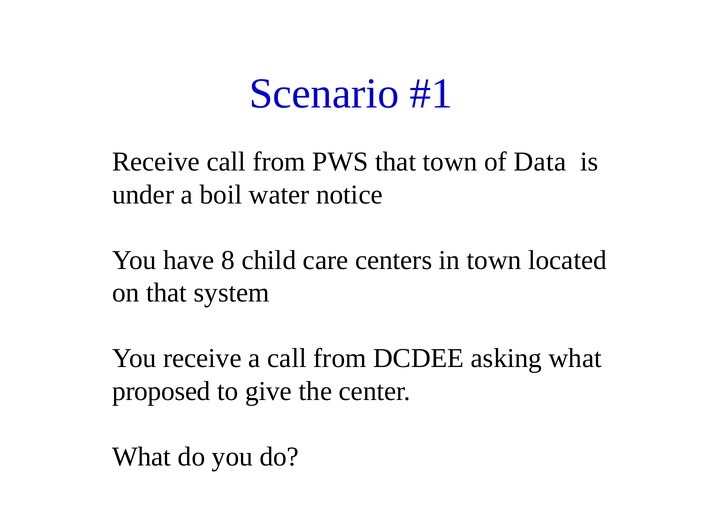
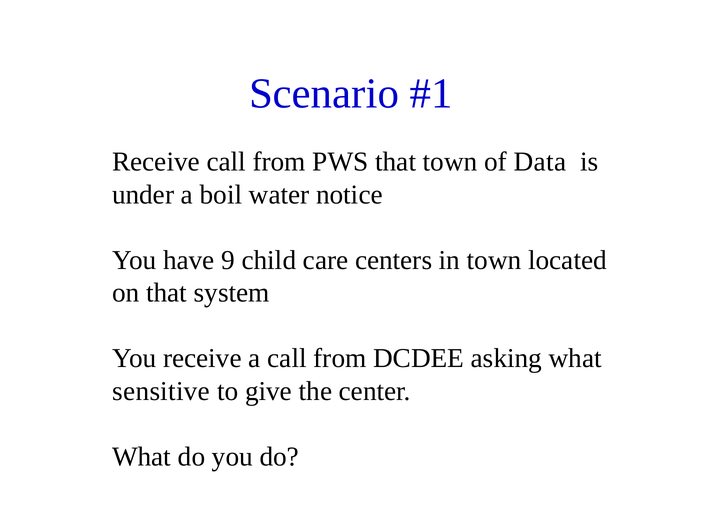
8: 8 -> 9 (228, 260)
proposed: proposed -> sensitive (161, 392)
